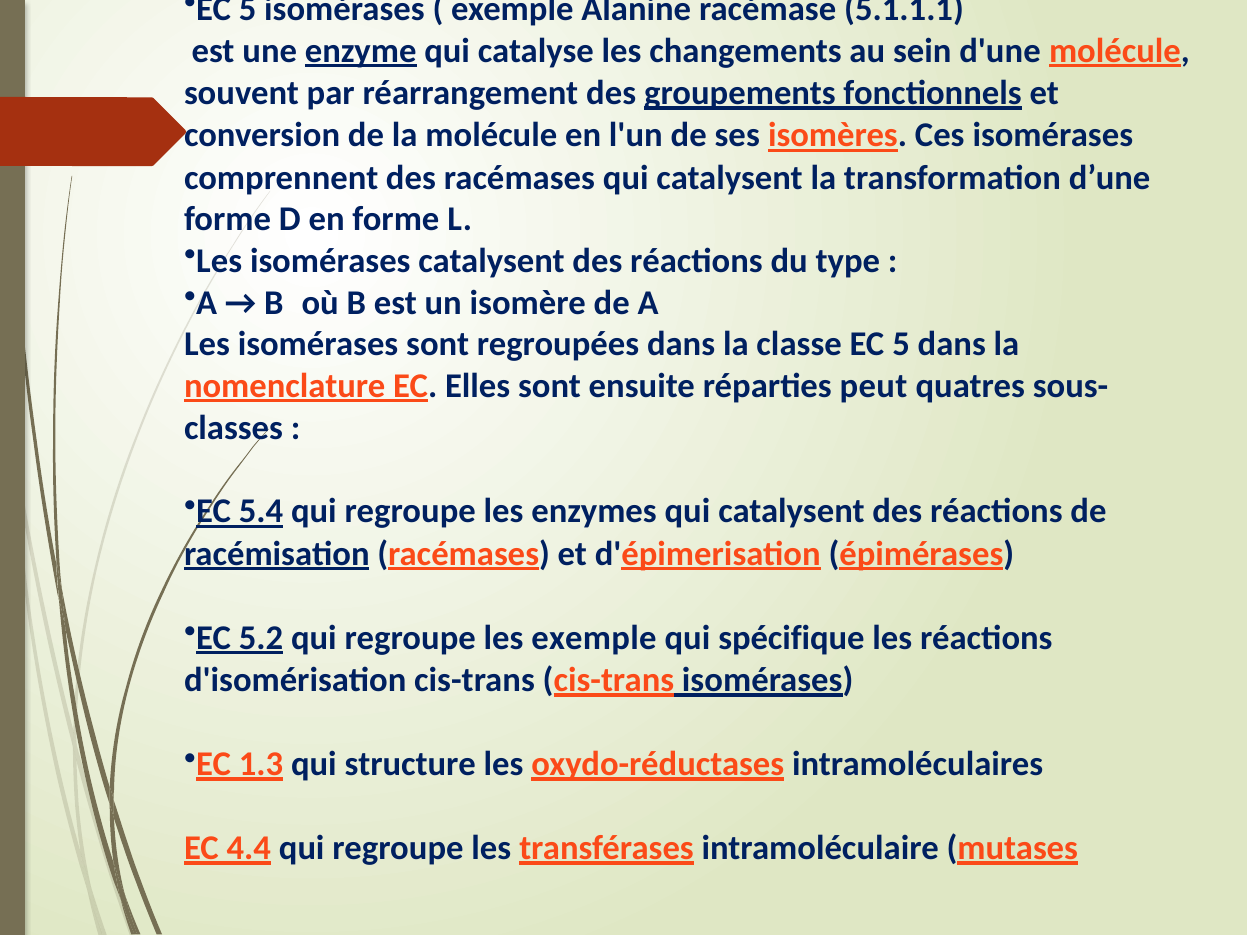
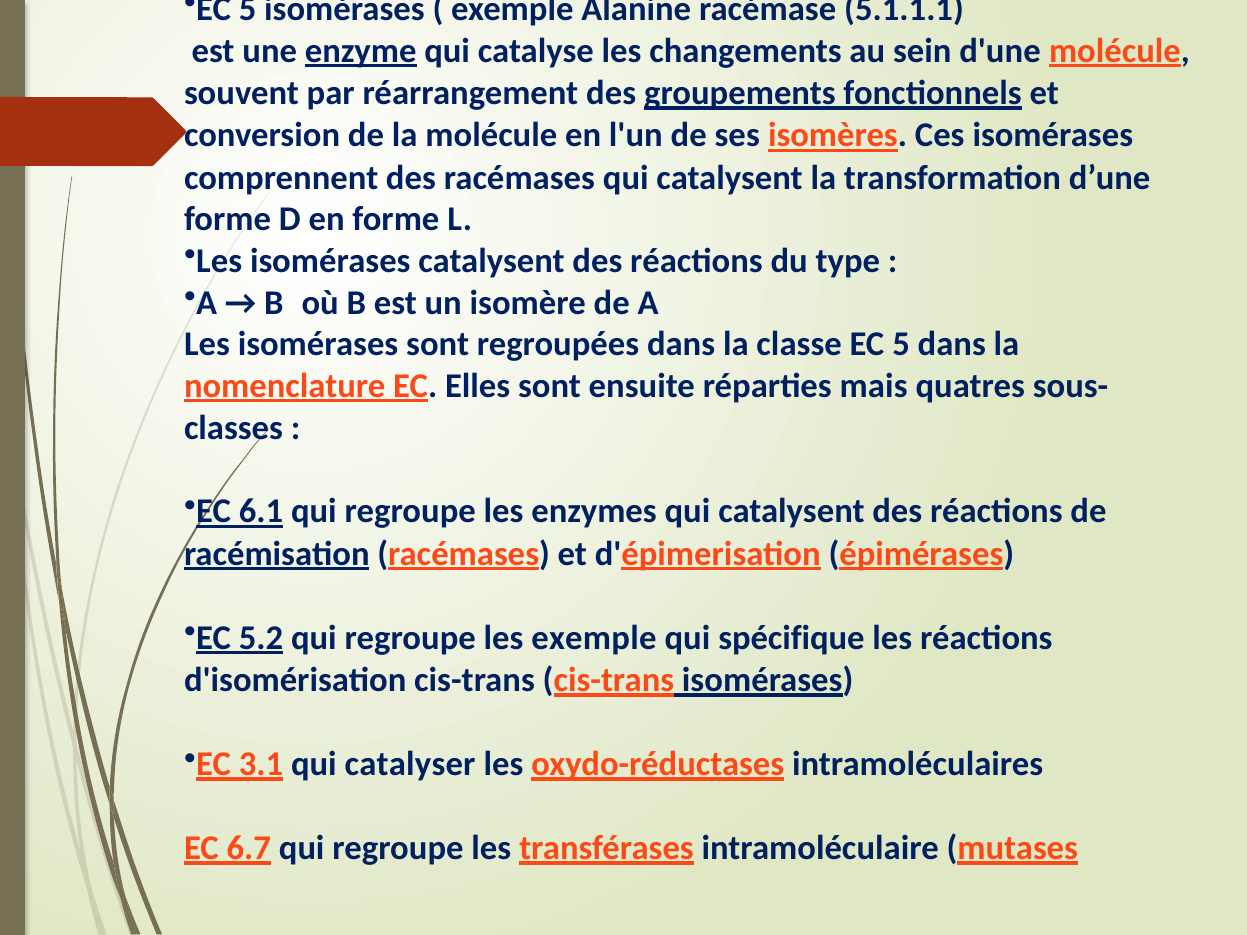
peut: peut -> mais (874, 386)
5.4: 5.4 -> 6.1 (261, 511)
1.3: 1.3 -> 3.1 (261, 764)
structure: structure -> catalyser (410, 764)
4.4: 4.4 -> 6.7 (249, 848)
